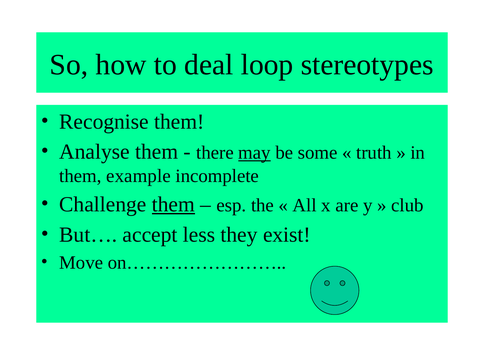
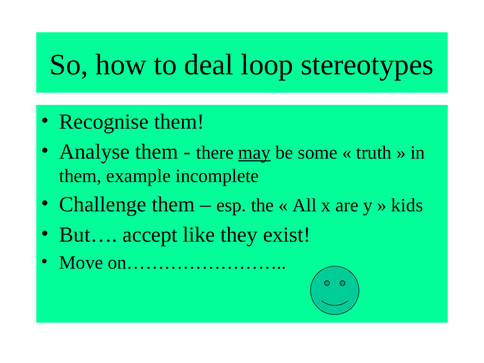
them underline: present -> none (173, 205)
club: club -> kids (407, 205)
less: less -> like (199, 235)
